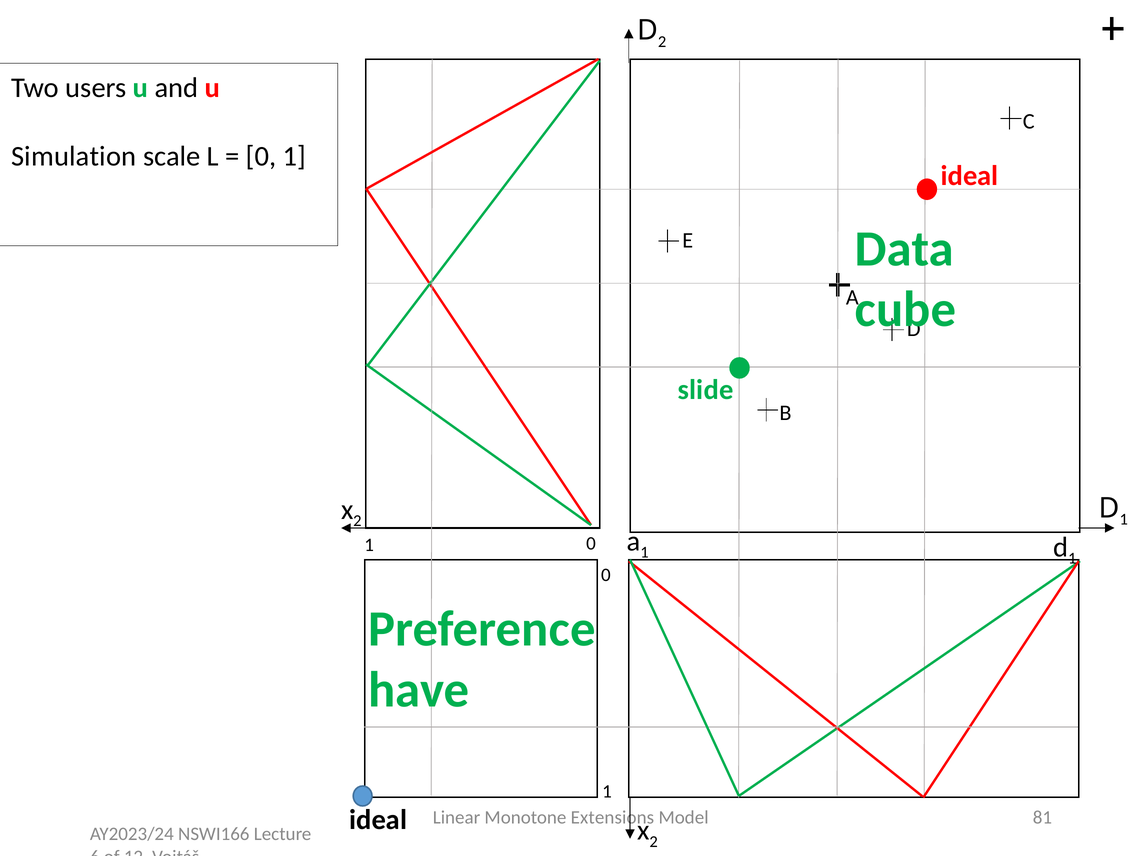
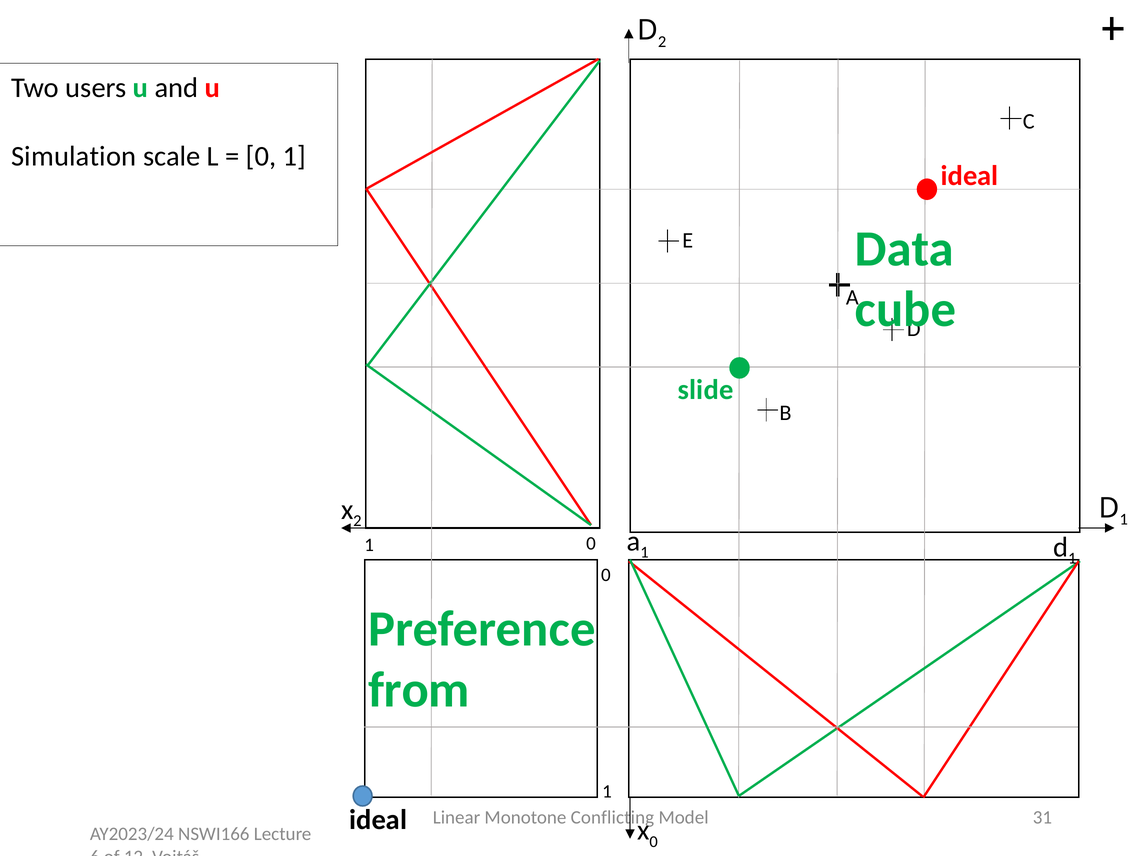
have: have -> from (419, 690)
Extensions: Extensions -> Conflicting (612, 818)
81: 81 -> 31 (1042, 818)
2: 2 -> 0 (654, 842)
